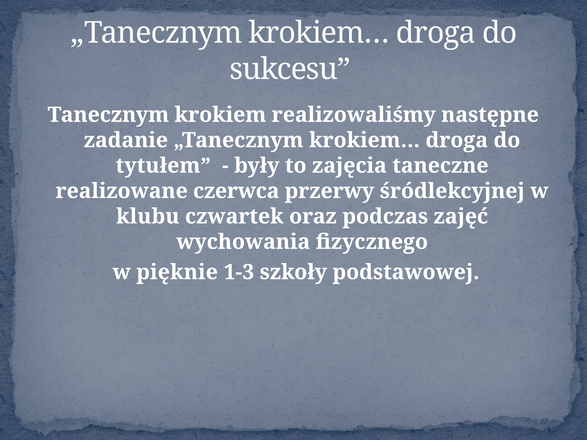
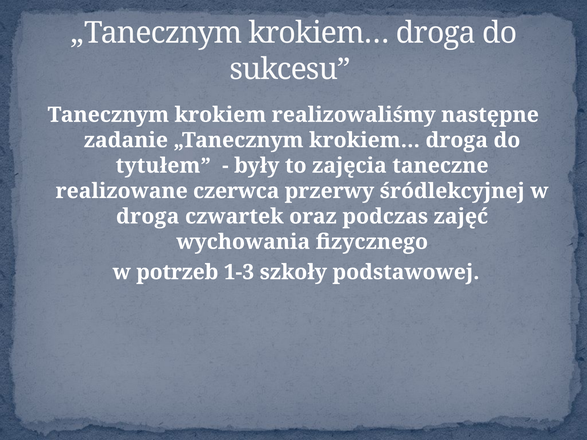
klubu: klubu -> droga (148, 217)
pięknie: pięknie -> potrzeb (177, 272)
